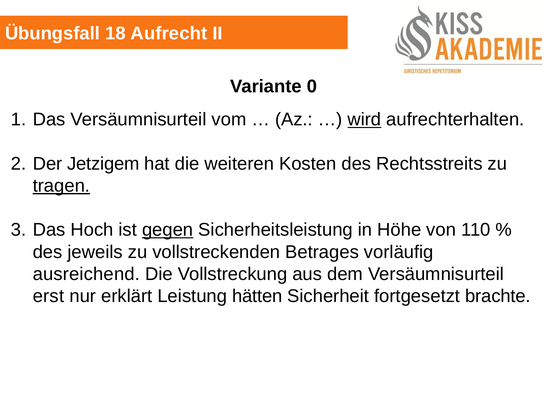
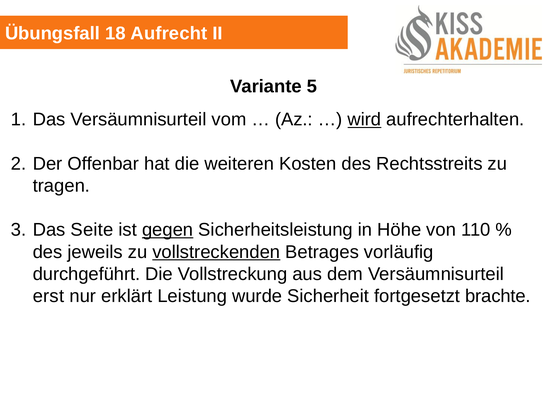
0: 0 -> 5 (312, 86)
Jetzigem: Jetzigem -> Offenbar (103, 164)
tragen underline: present -> none (61, 186)
Hoch: Hoch -> Seite (92, 230)
vollstreckenden underline: none -> present (216, 252)
ausreichend: ausreichend -> durchgeführt (86, 274)
hätten: hätten -> wurde (257, 296)
